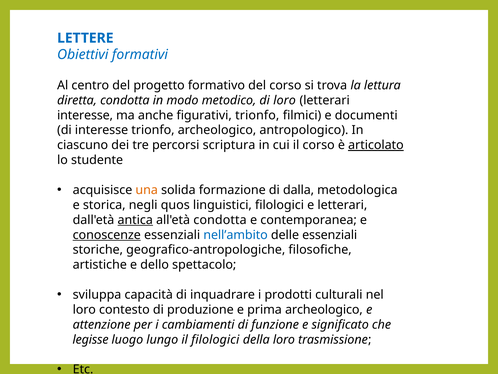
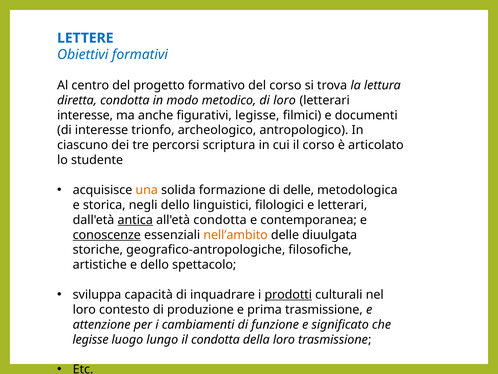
figurativi trionfo: trionfo -> legisse (257, 115)
articolato underline: present -> none (376, 145)
di dalla: dalla -> delle (299, 190)
negli quos: quos -> dello (175, 205)
nell’ambito colour: blue -> orange (236, 235)
delle essenziali: essenziali -> diuulgata (330, 235)
prodotti underline: none -> present (288, 294)
prima archeologico: archeologico -> trasmissione (324, 309)
il filologici: filologici -> condotta (215, 339)
